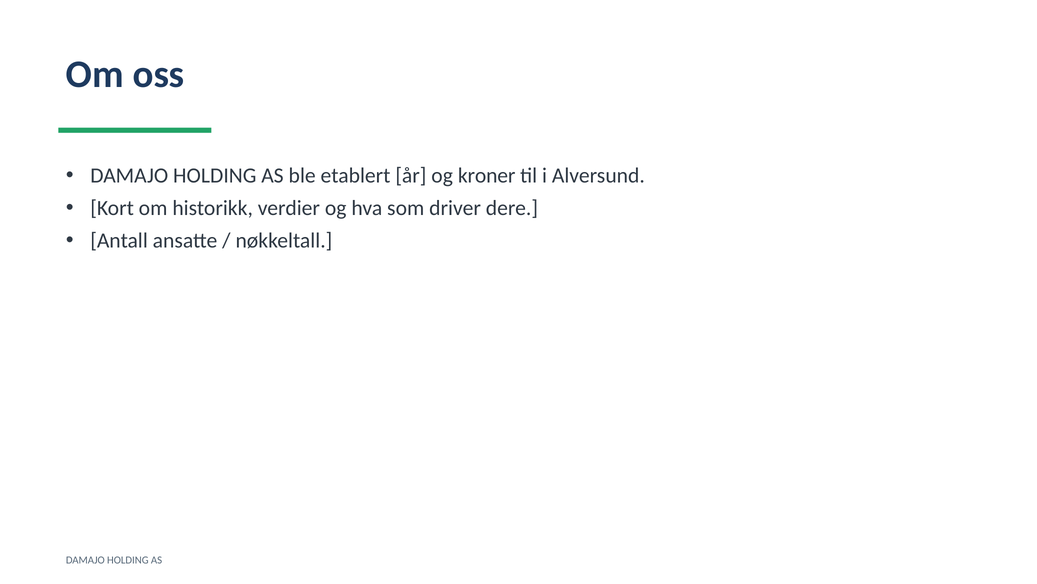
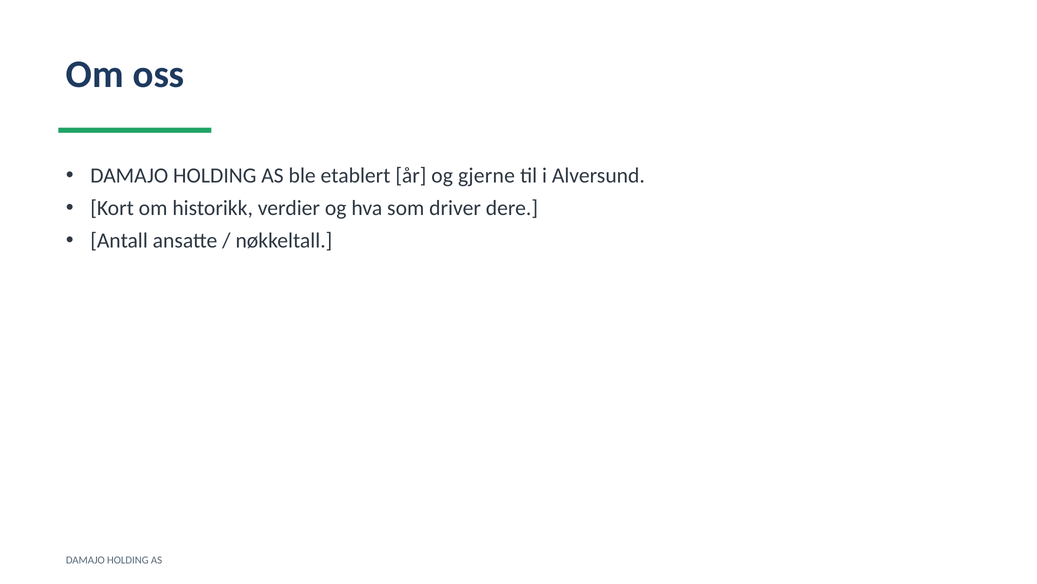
kroner: kroner -> gjerne (486, 176)
